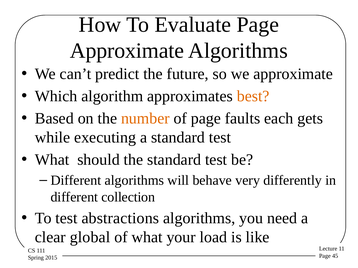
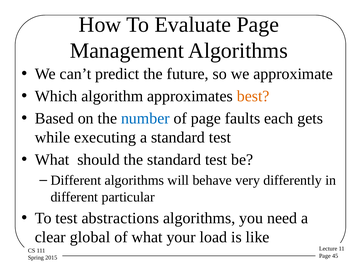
Approximate: Approximate -> Management (127, 51)
number colour: orange -> blue (145, 119)
collection: collection -> particular (128, 197)
